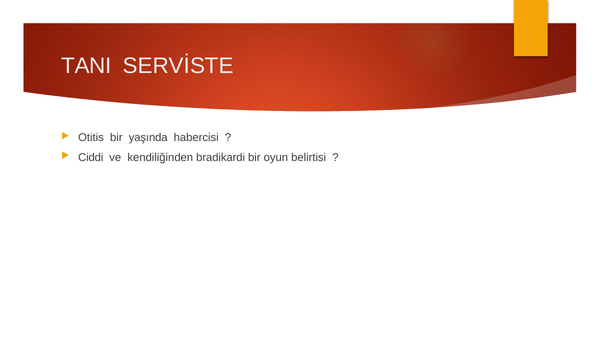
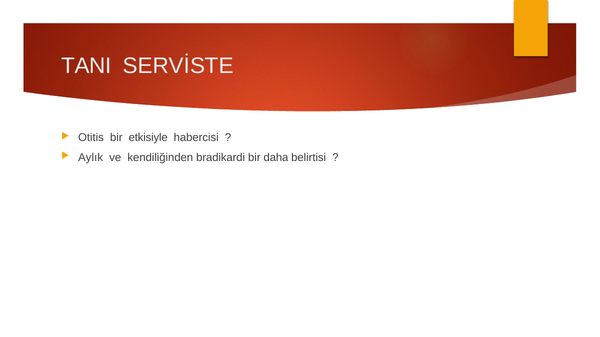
yaşında: yaşında -> etkisiyle (148, 138)
Ciddi: Ciddi -> Aylık (91, 158)
oyun: oyun -> daha (276, 158)
